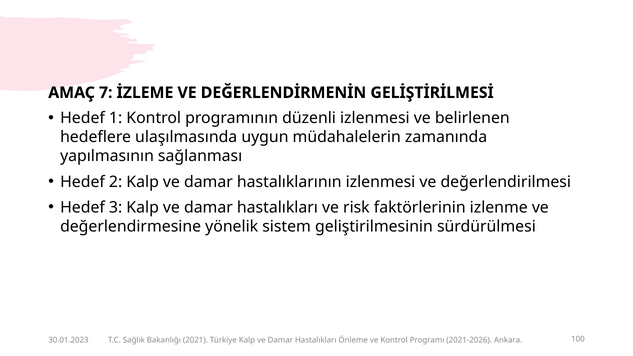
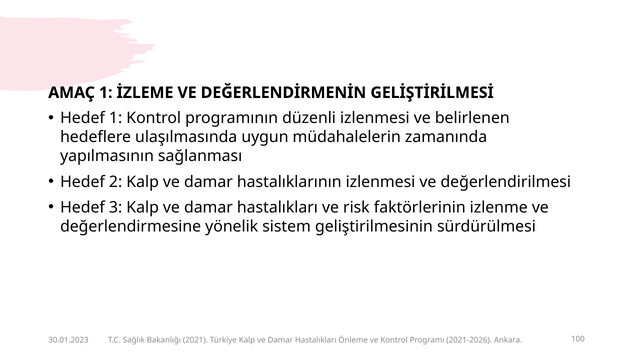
AMAÇ 7: 7 -> 1 (106, 93)
